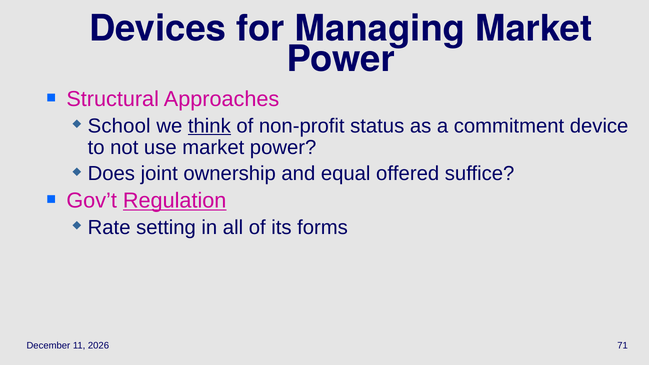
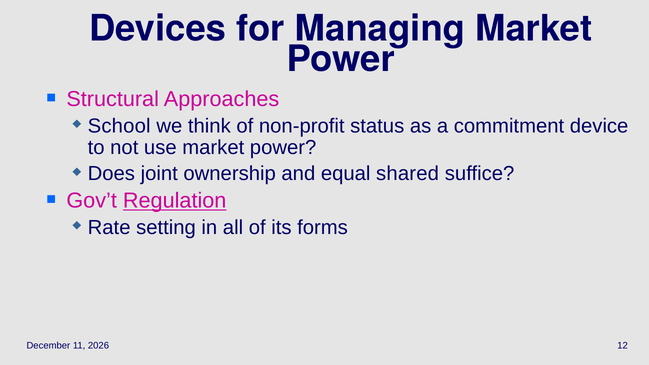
think underline: present -> none (209, 126)
offered: offered -> shared (408, 174)
71: 71 -> 12 (623, 345)
